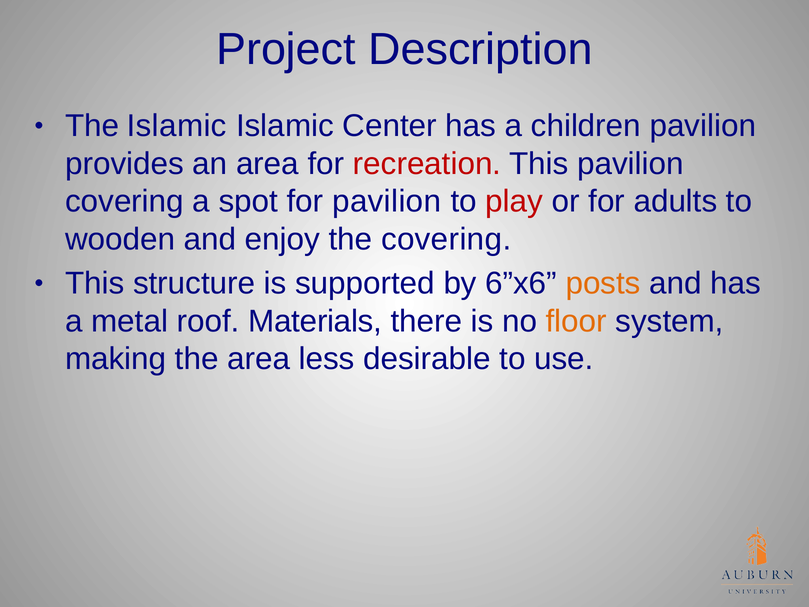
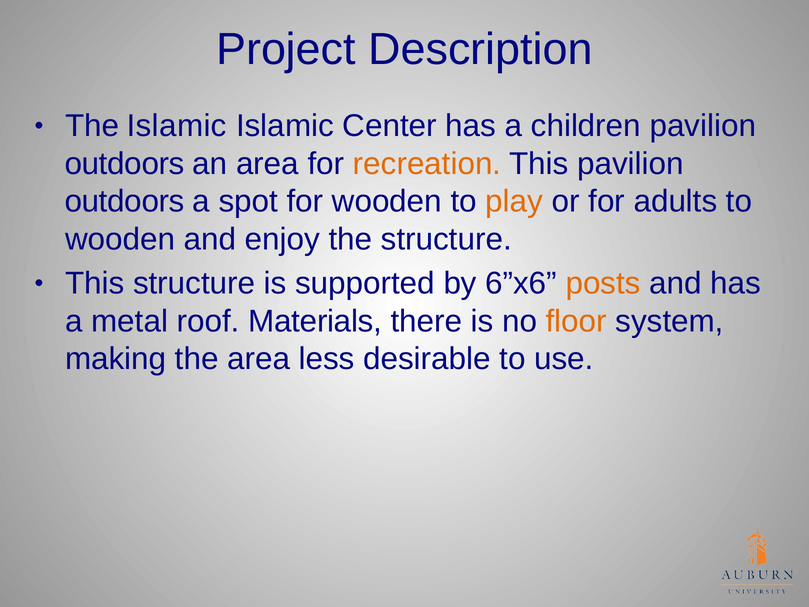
provides: provides -> outdoors (125, 164)
recreation colour: red -> orange (427, 164)
covering: covering -> outdoors (125, 202)
for pavilion: pavilion -> wooden (387, 202)
play colour: red -> orange (514, 202)
the covering: covering -> structure (446, 239)
